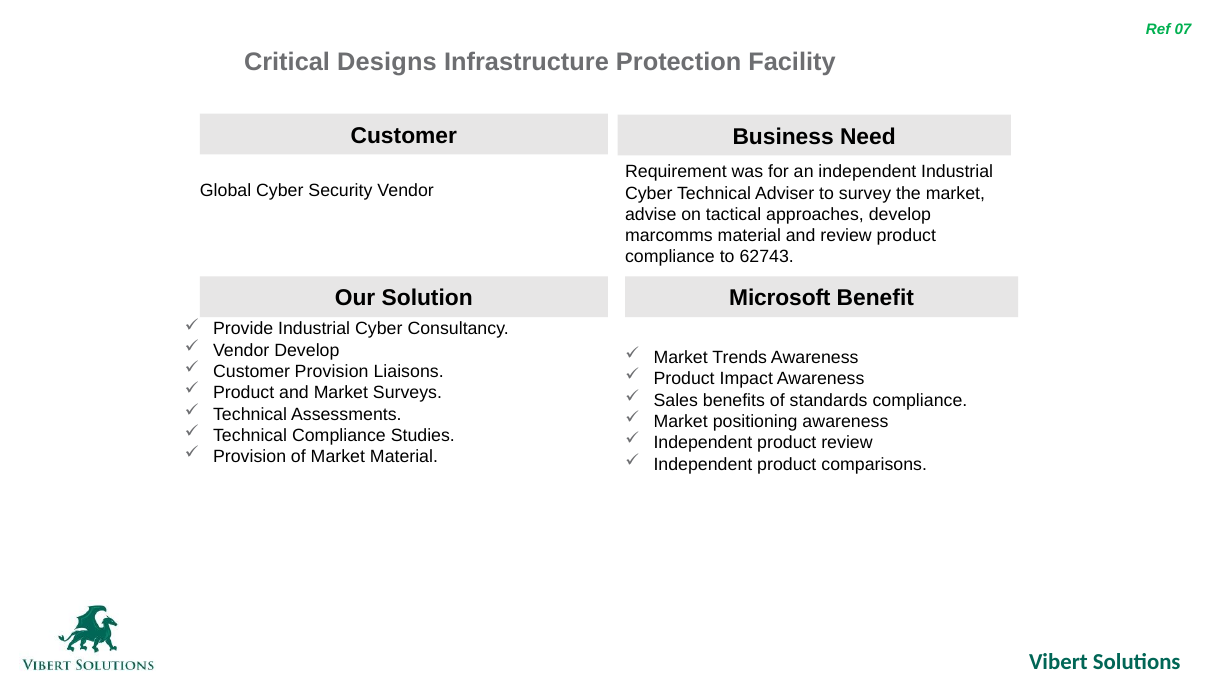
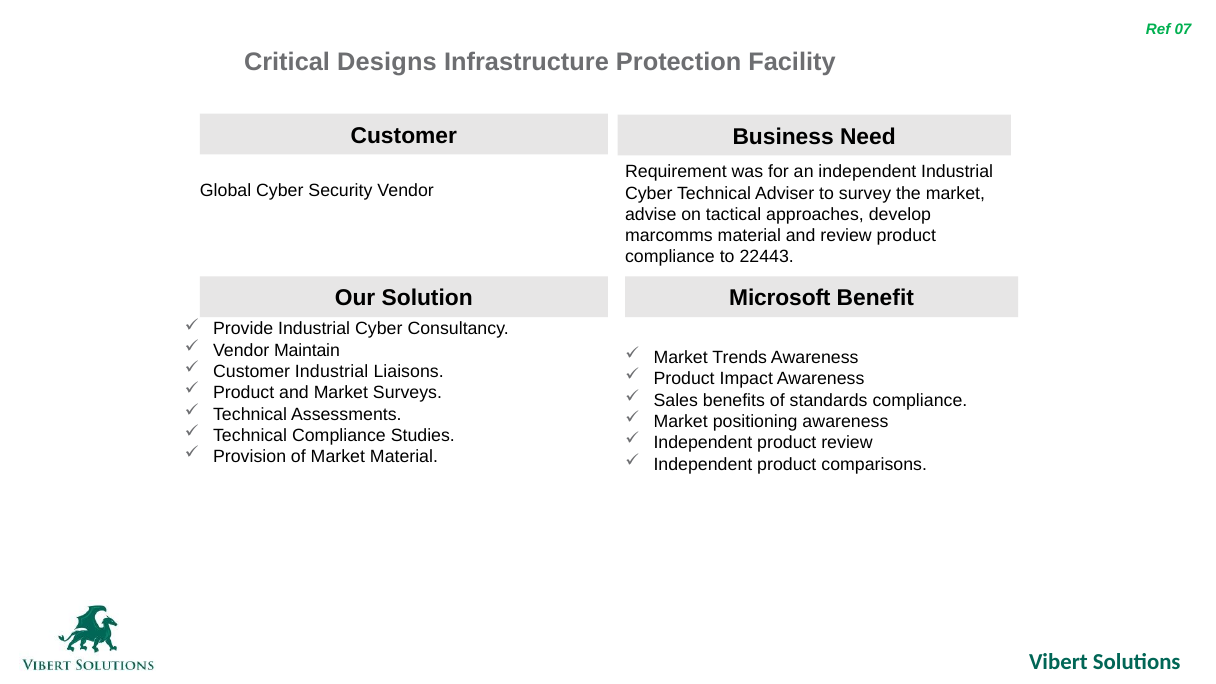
62743: 62743 -> 22443 (767, 257)
Vendor Develop: Develop -> Maintain (307, 350)
Customer Provision: Provision -> Industrial (332, 372)
